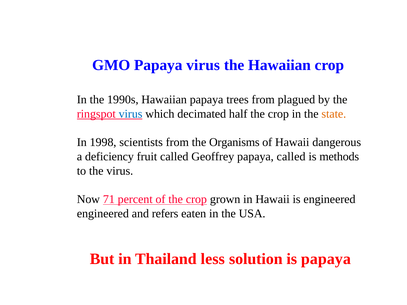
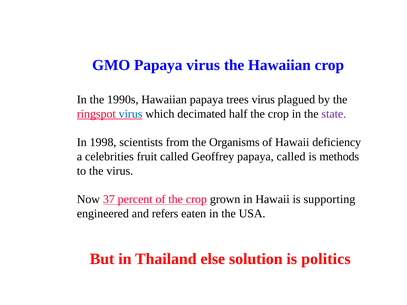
trees from: from -> virus (263, 100)
state colour: orange -> purple (334, 114)
dangerous: dangerous -> deficiency (337, 142)
deficiency: deficiency -> celebrities (109, 157)
71: 71 -> 37 (109, 199)
is engineered: engineered -> supporting (329, 199)
less: less -> else (213, 259)
is papaya: papaya -> politics (326, 259)
